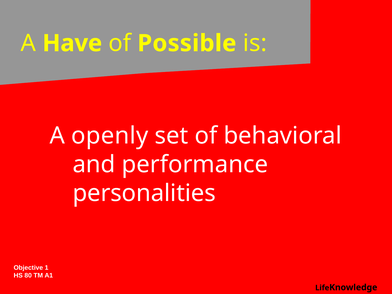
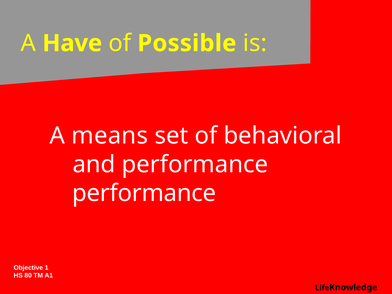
openly: openly -> means (110, 136)
personalities: personalities -> performance (144, 193)
